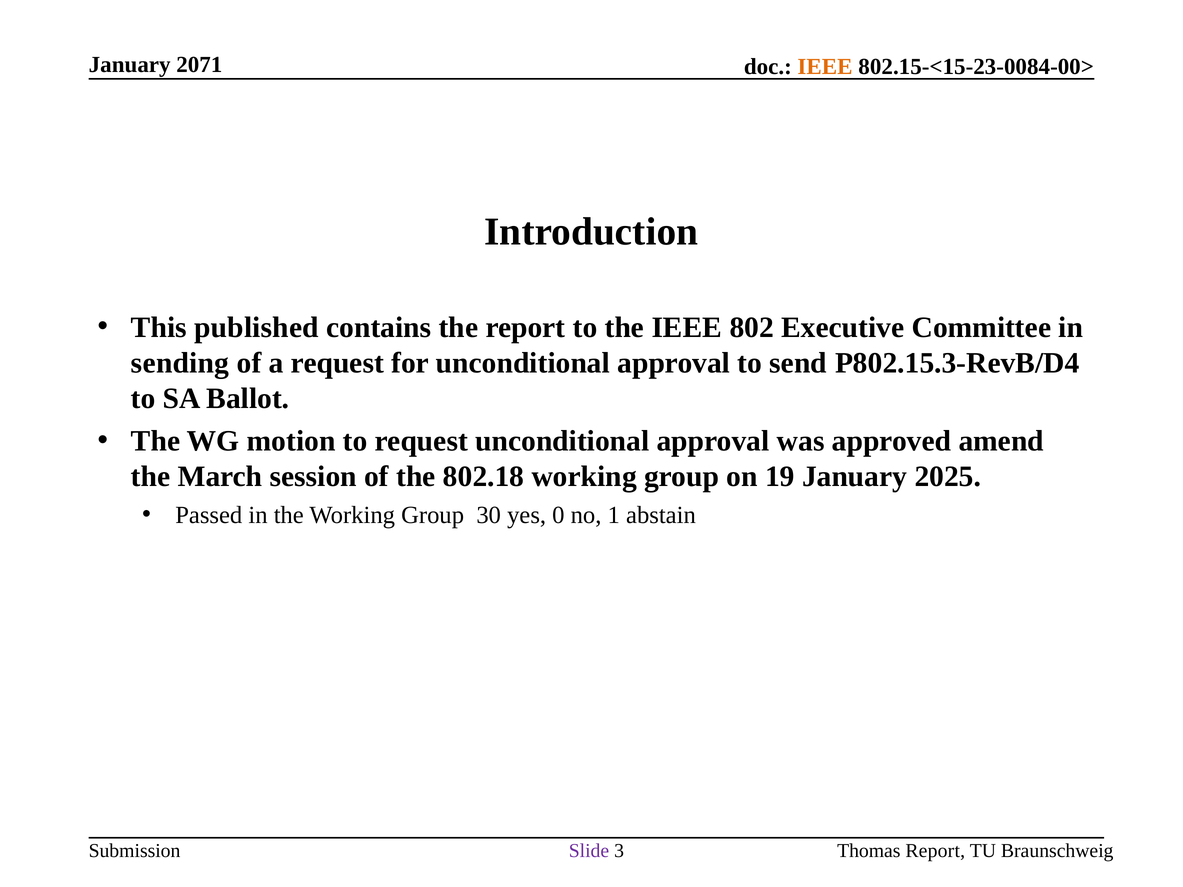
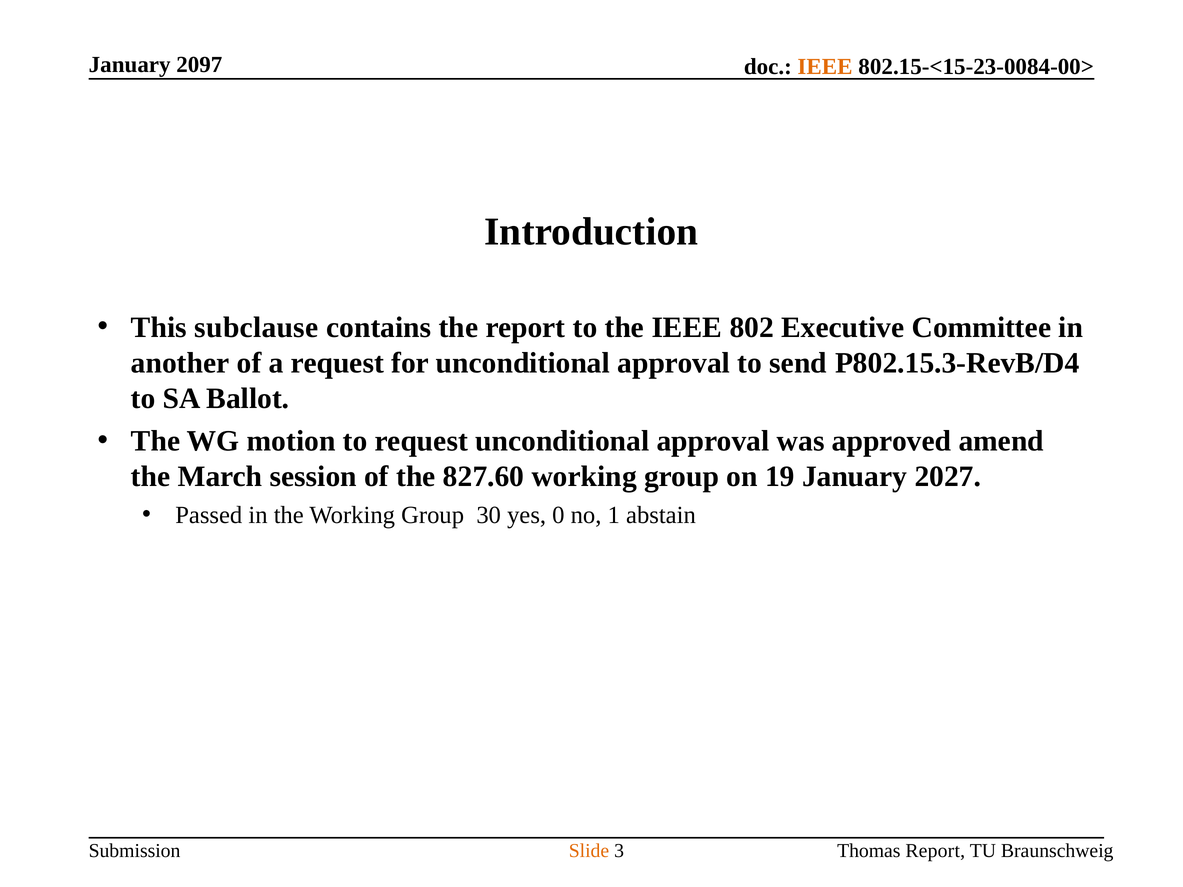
2071: 2071 -> 2097 (199, 65)
published: published -> subclause (256, 327)
sending: sending -> another (180, 363)
802.18: 802.18 -> 827.60 (484, 477)
2025: 2025 -> 2027 (948, 477)
Slide colour: purple -> orange (589, 851)
